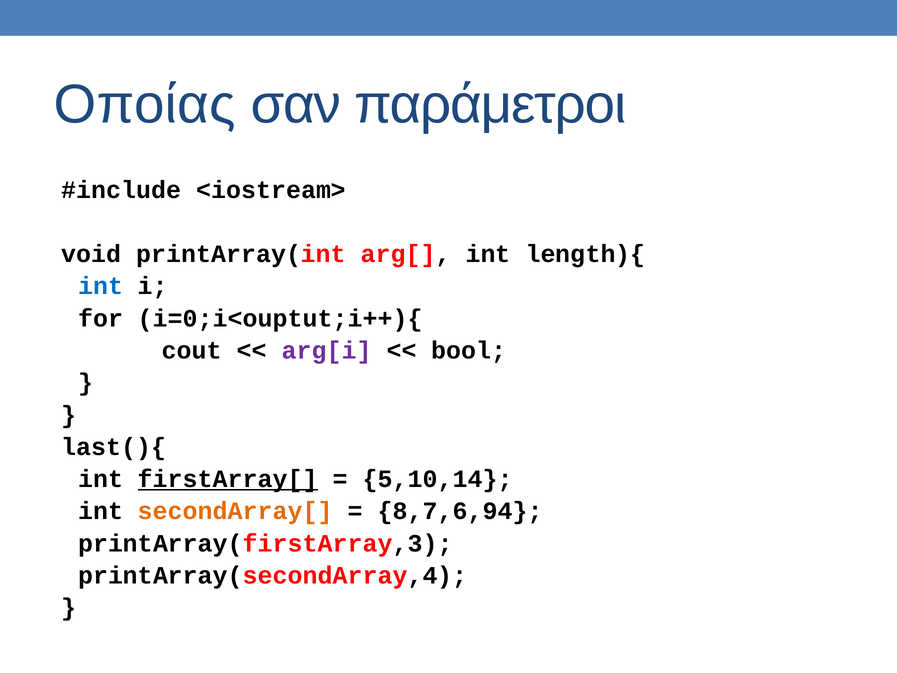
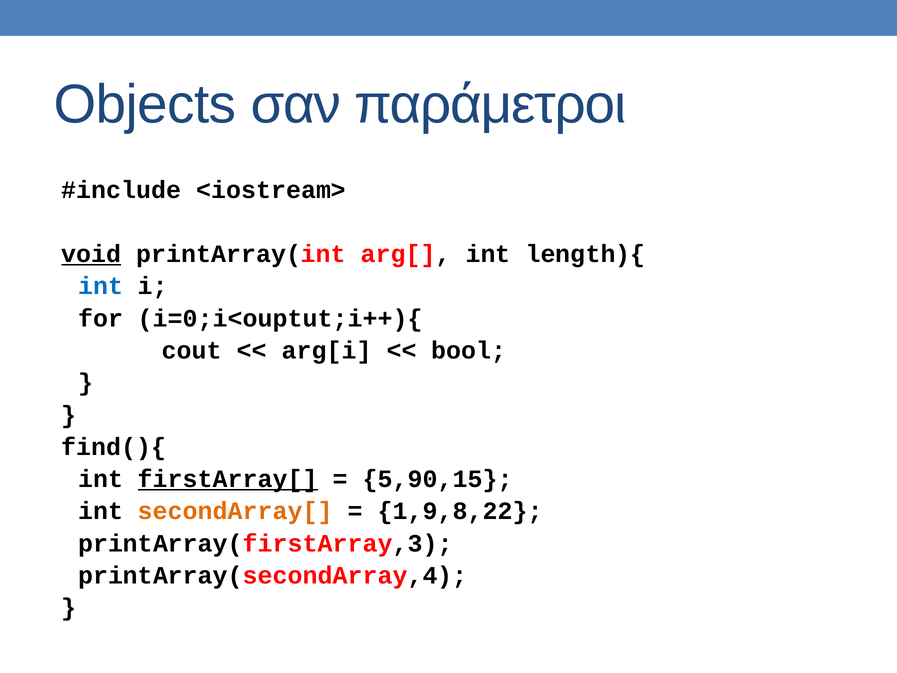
Οποίας: Οποίας -> Objects (145, 105)
void underline: none -> present (91, 254)
arg[i colour: purple -> black (327, 350)
last(){: last(){ -> find(){ (114, 447)
5,10,14: 5,10,14 -> 5,90,15 (438, 479)
8,7,6,94: 8,7,6,94 -> 1,9,8,22 (460, 511)
